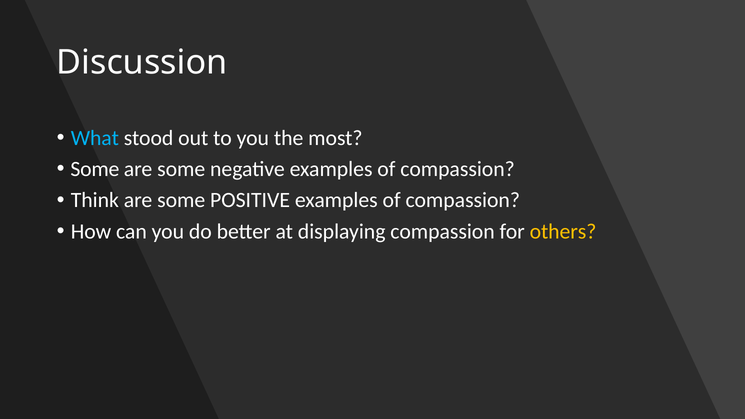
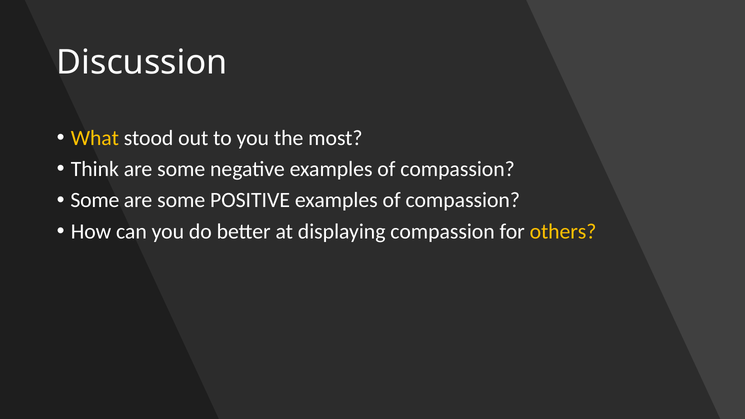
What colour: light blue -> yellow (95, 138)
Some: Some -> Think (95, 169)
Think: Think -> Some (95, 200)
